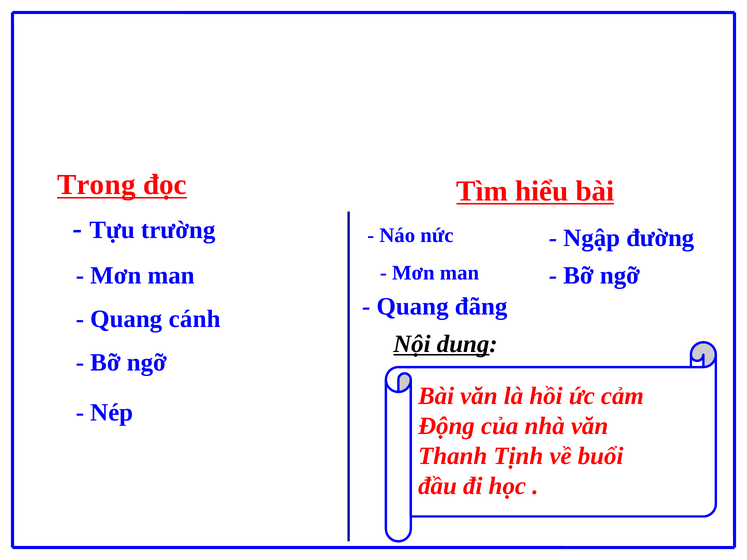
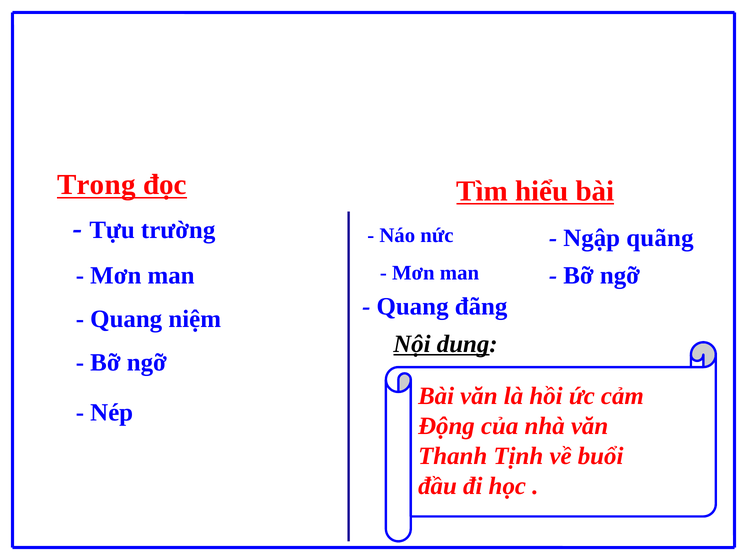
đường: đường -> quãng (660, 238)
cánh: cánh -> niệm (195, 319)
